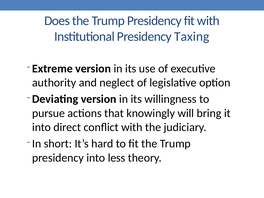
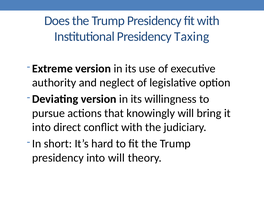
into less: less -> will (116, 158)
